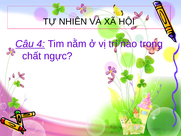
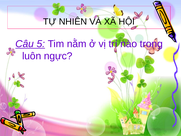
4: 4 -> 5 (41, 44)
chất: chất -> luôn (32, 56)
